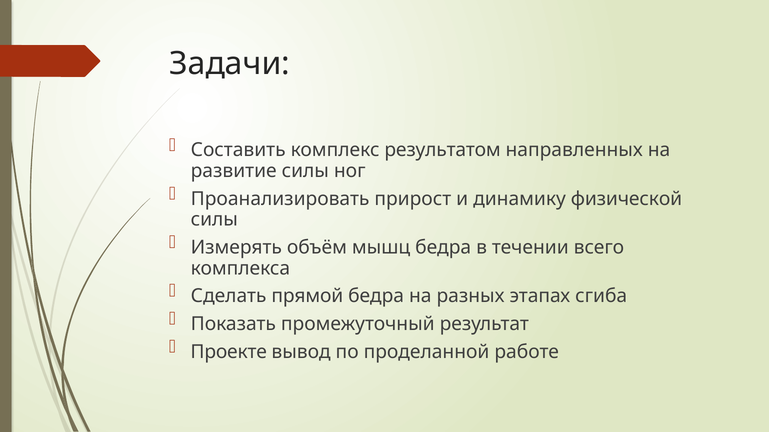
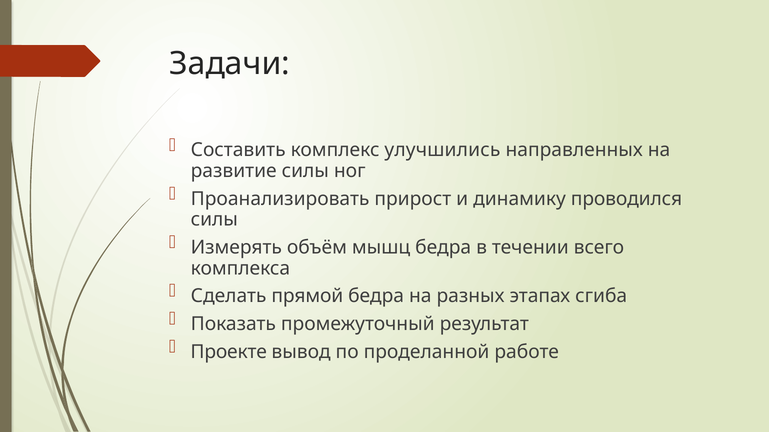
результатом: результатом -> улучшились (442, 150)
физической: физической -> проводился (627, 199)
